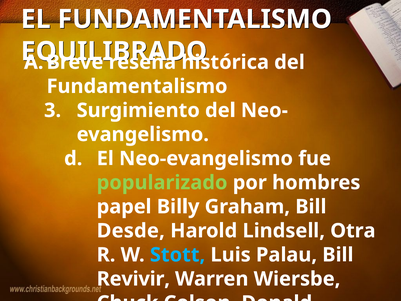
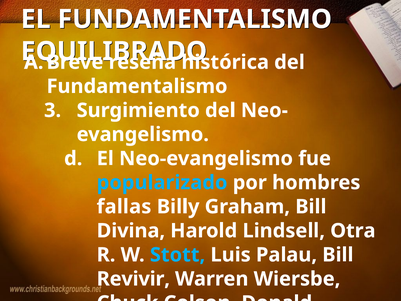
popularizado colour: light green -> light blue (162, 182)
papel: papel -> fallas (124, 207)
Desde: Desde -> Divina (131, 231)
